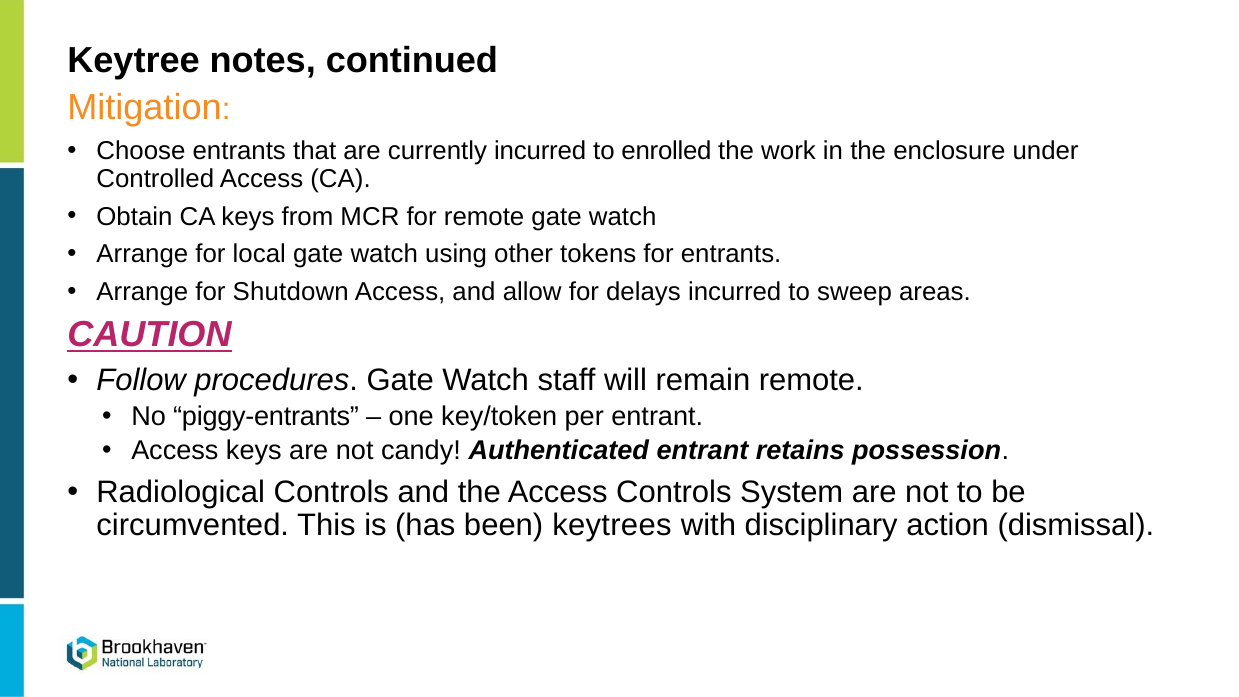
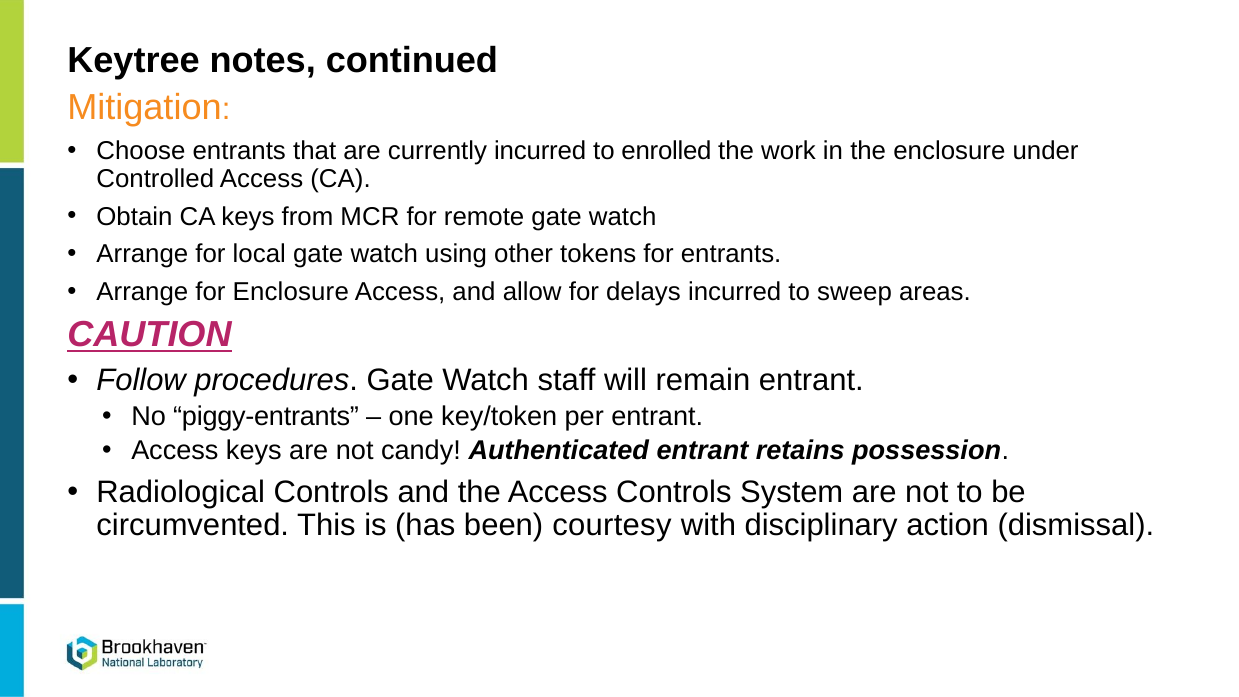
for Shutdown: Shutdown -> Enclosure (291, 292)
remain remote: remote -> entrant (811, 381)
keytrees: keytrees -> courtesy (612, 525)
